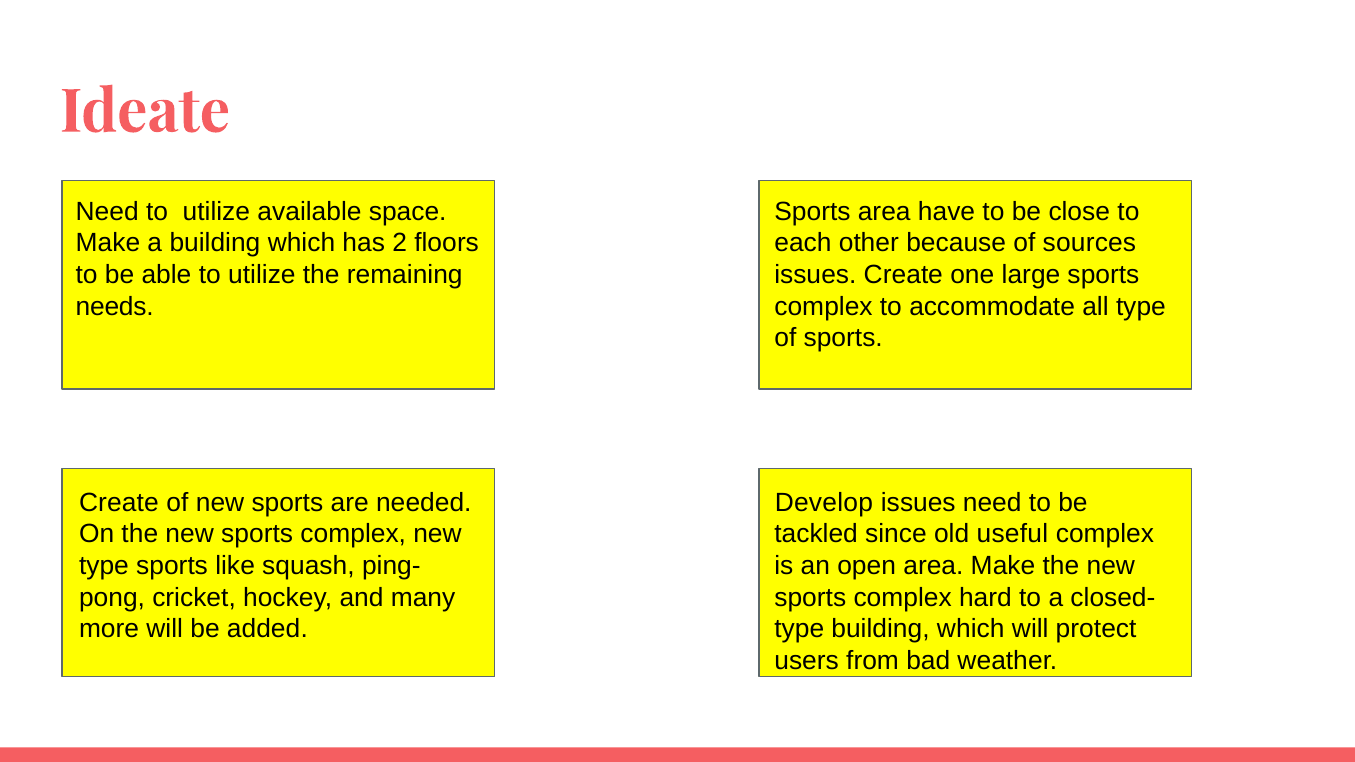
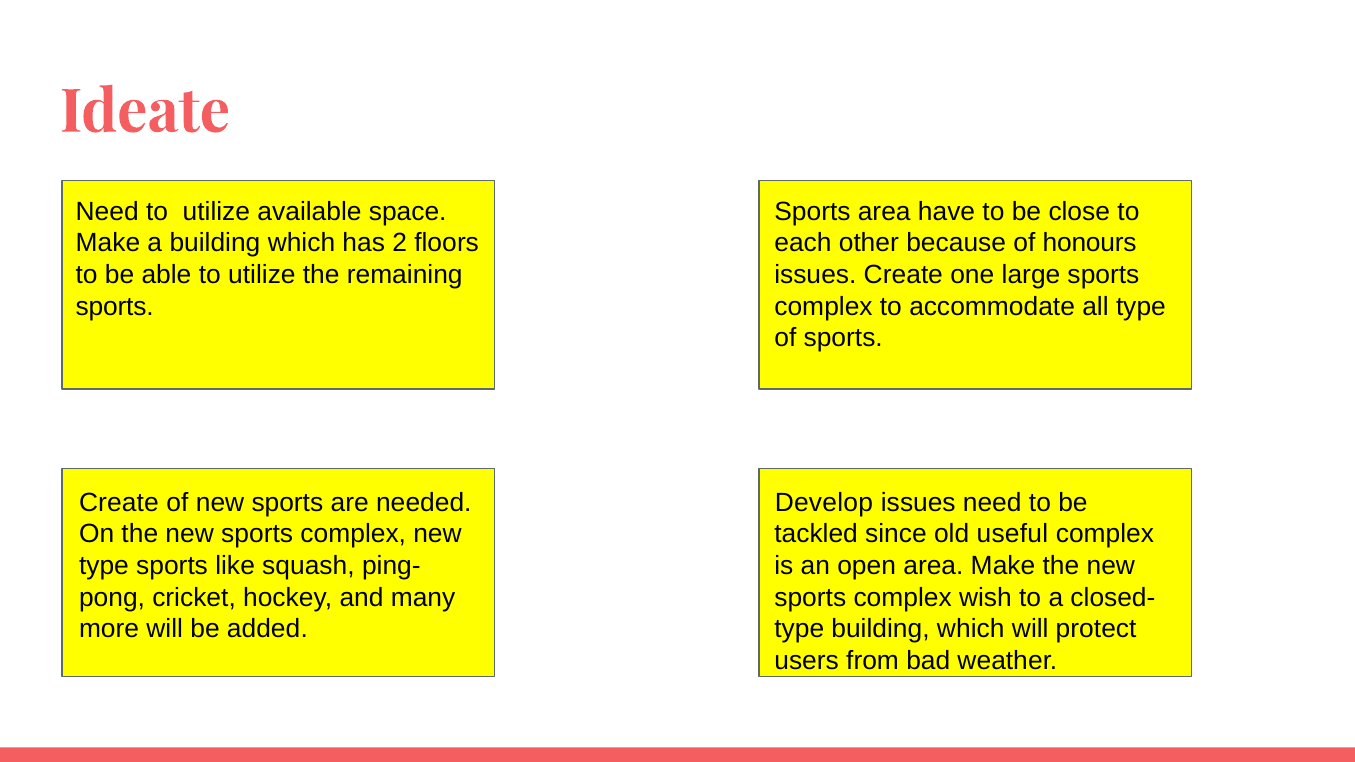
sources: sources -> honours (1090, 243)
needs: needs -> sports (115, 307)
hard: hard -> wish (985, 597)
